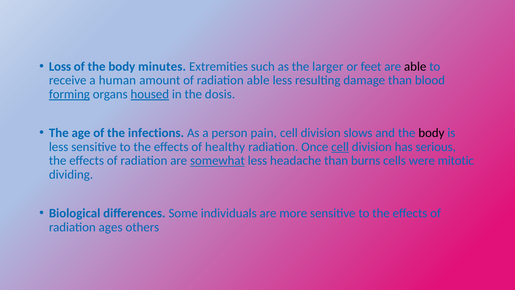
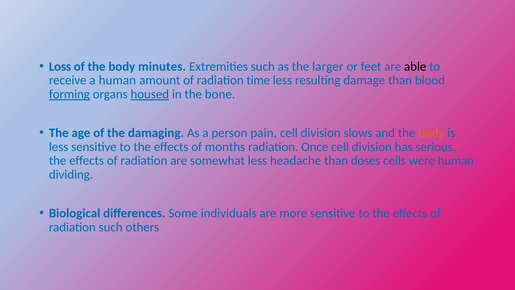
radiation able: able -> time (258, 80)
dosis: dosis -> bone (220, 94)
infections: infections -> damaging (156, 133)
body colour: black -> orange (431, 133)
healthy: healthy -> months (225, 147)
cell underline: present -> none (340, 147)
somewhat underline: present -> none (217, 161)
burns: burns -> doses (366, 161)
were mitotic: mitotic -> human (456, 161)
radiation ages: ages -> such (111, 227)
